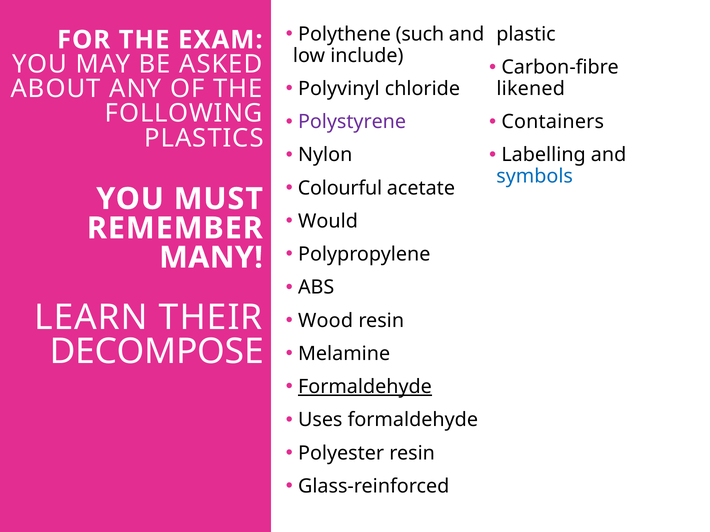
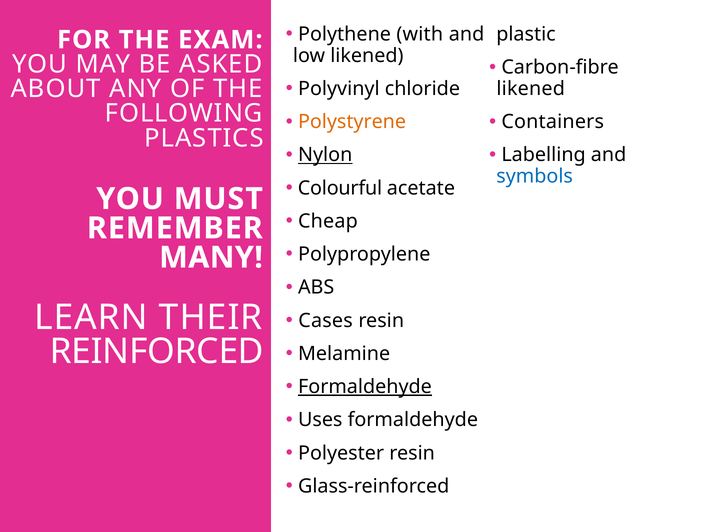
such: such -> with (420, 34)
low include: include -> likened (367, 56)
Polystyrene colour: purple -> orange (352, 122)
Nylon underline: none -> present (325, 155)
Would: Would -> Cheap (328, 221)
Wood: Wood -> Cases (326, 321)
DECOMPOSE: DECOMPOSE -> REINFORCED (157, 352)
